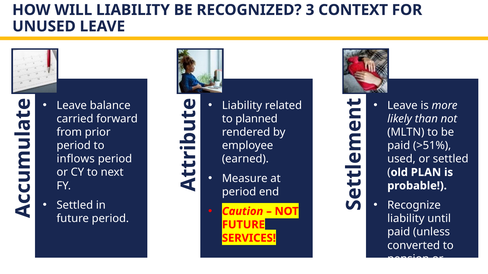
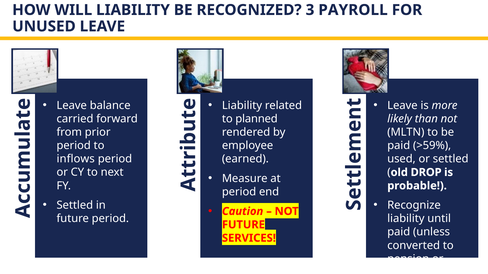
CONTEXT: CONTEXT -> PAYROLL (353, 10)
>51%: >51% -> >59% (432, 146)
PLAN: PLAN -> DROP (426, 173)
